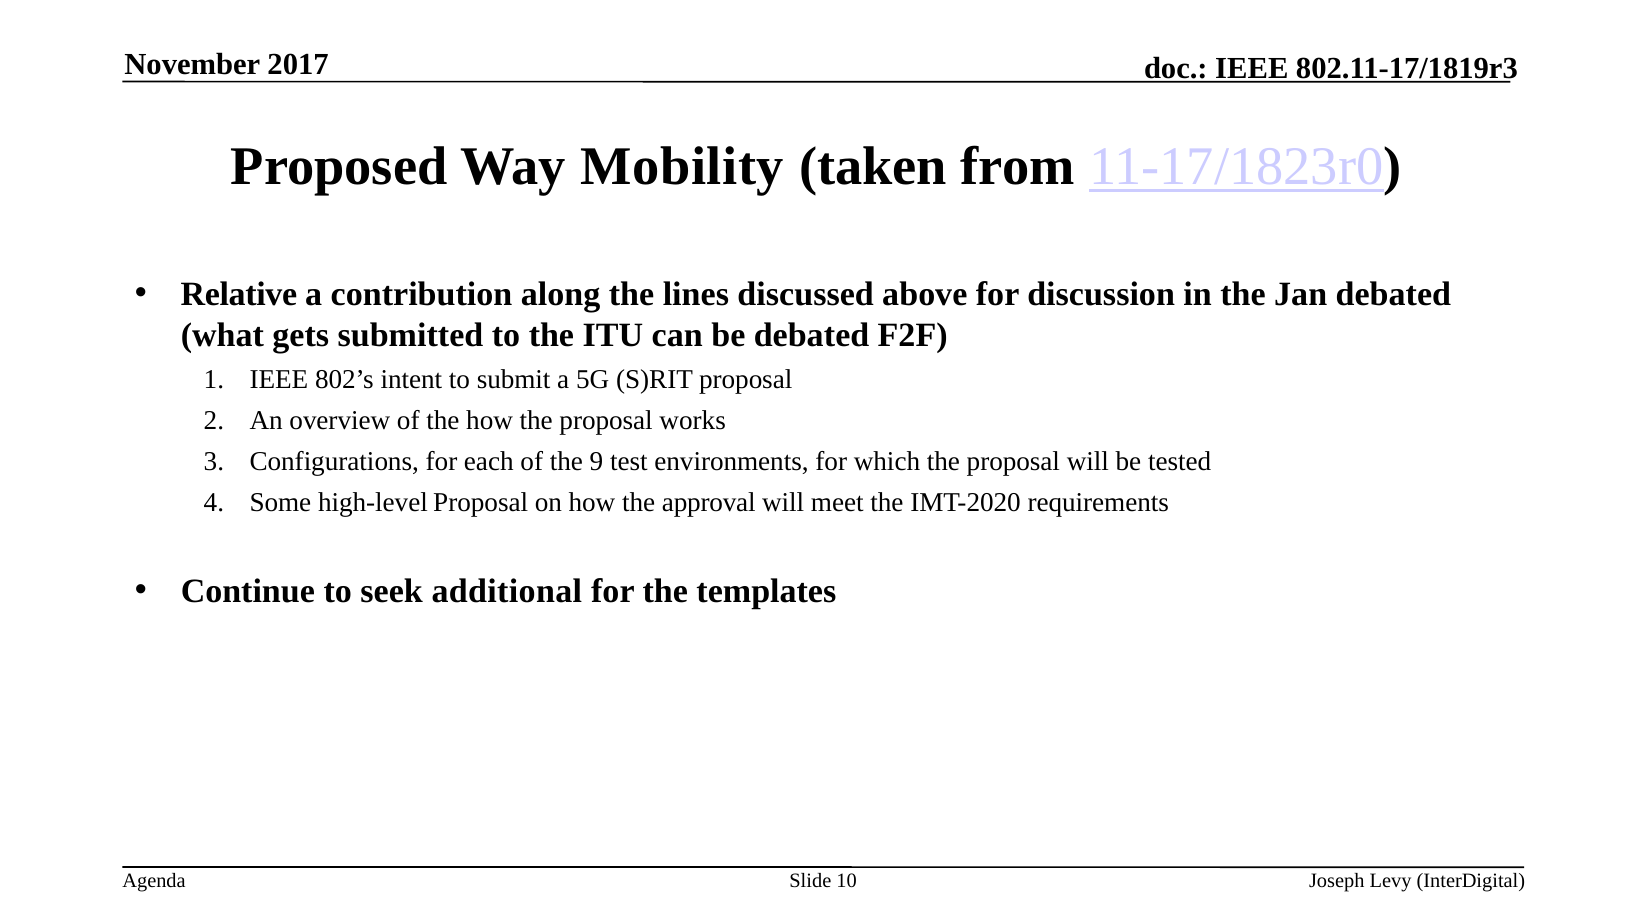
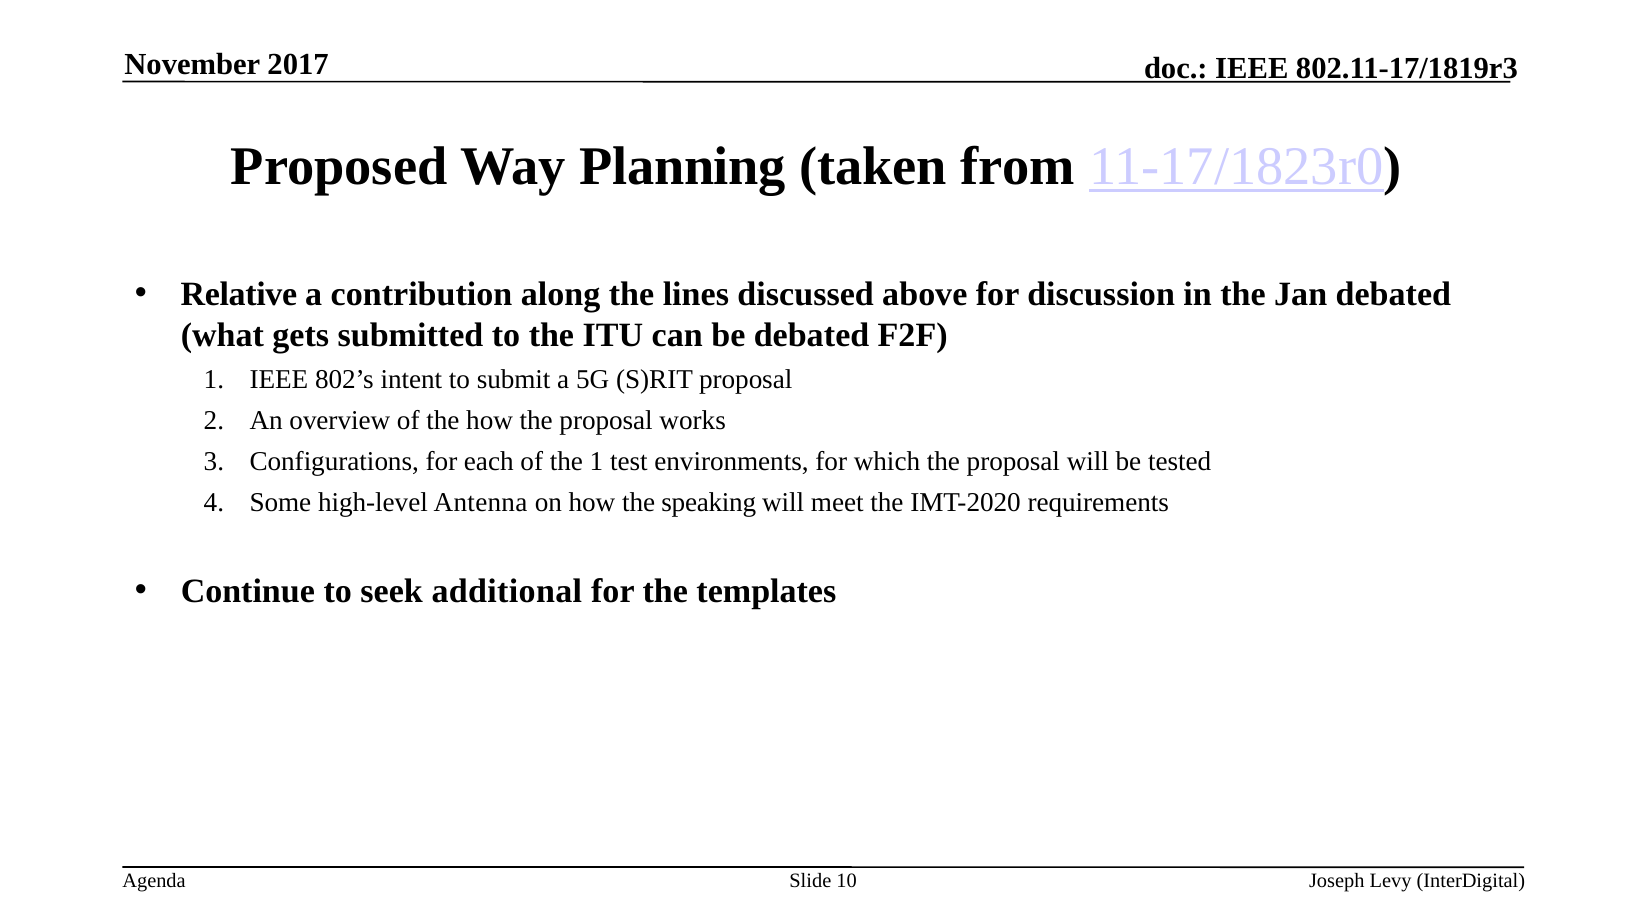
Mobility: Mobility -> Planning (683, 167)
the 9: 9 -> 1 (596, 462)
high-level Proposal: Proposal -> Antenna (481, 503)
approval: approval -> speaking (709, 503)
